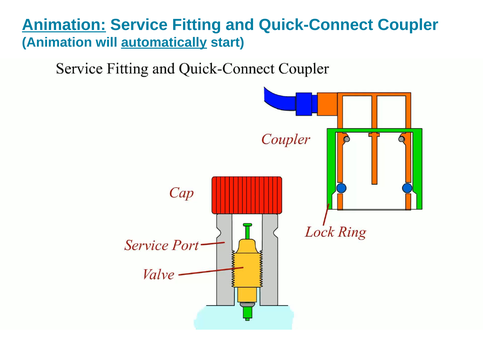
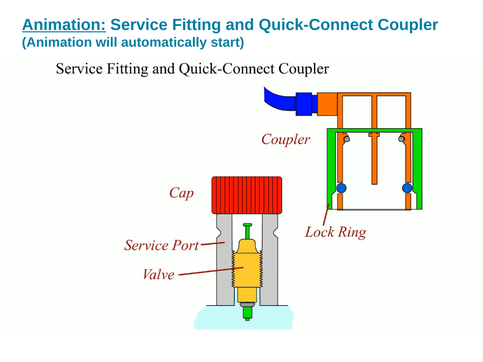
automatically underline: present -> none (164, 42)
